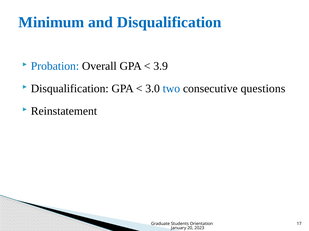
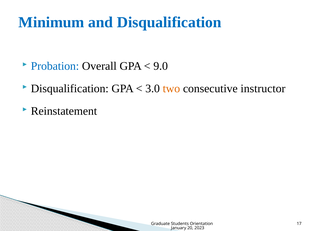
3.9: 3.9 -> 9.0 (161, 66)
two colour: blue -> orange (171, 89)
questions: questions -> instructor (263, 89)
